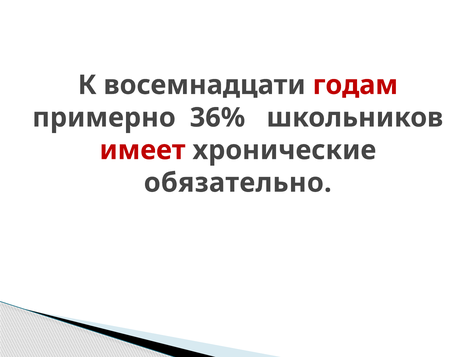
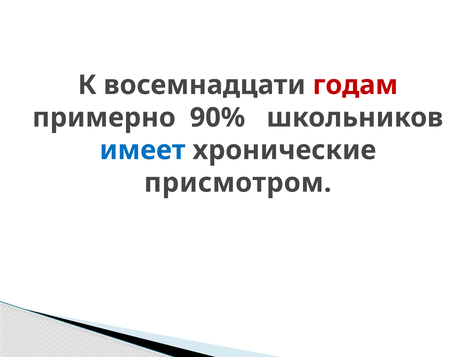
36%: 36% -> 90% (217, 118)
имеет colour: red -> blue (142, 150)
обязательно: обязательно -> присмотром (238, 183)
